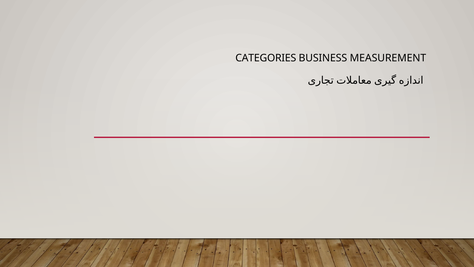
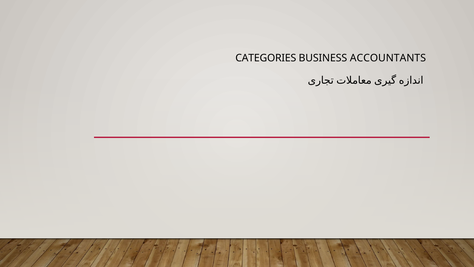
MEASUREMENT: MEASUREMENT -> ACCOUNTANTS (388, 58)
